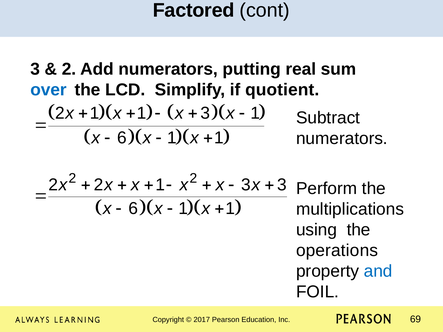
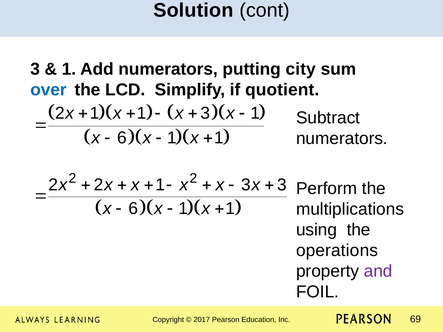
Factored: Factored -> Solution (193, 10)
2: 2 -> 1 (69, 69)
real: real -> city (301, 69)
and colour: blue -> purple (378, 271)
